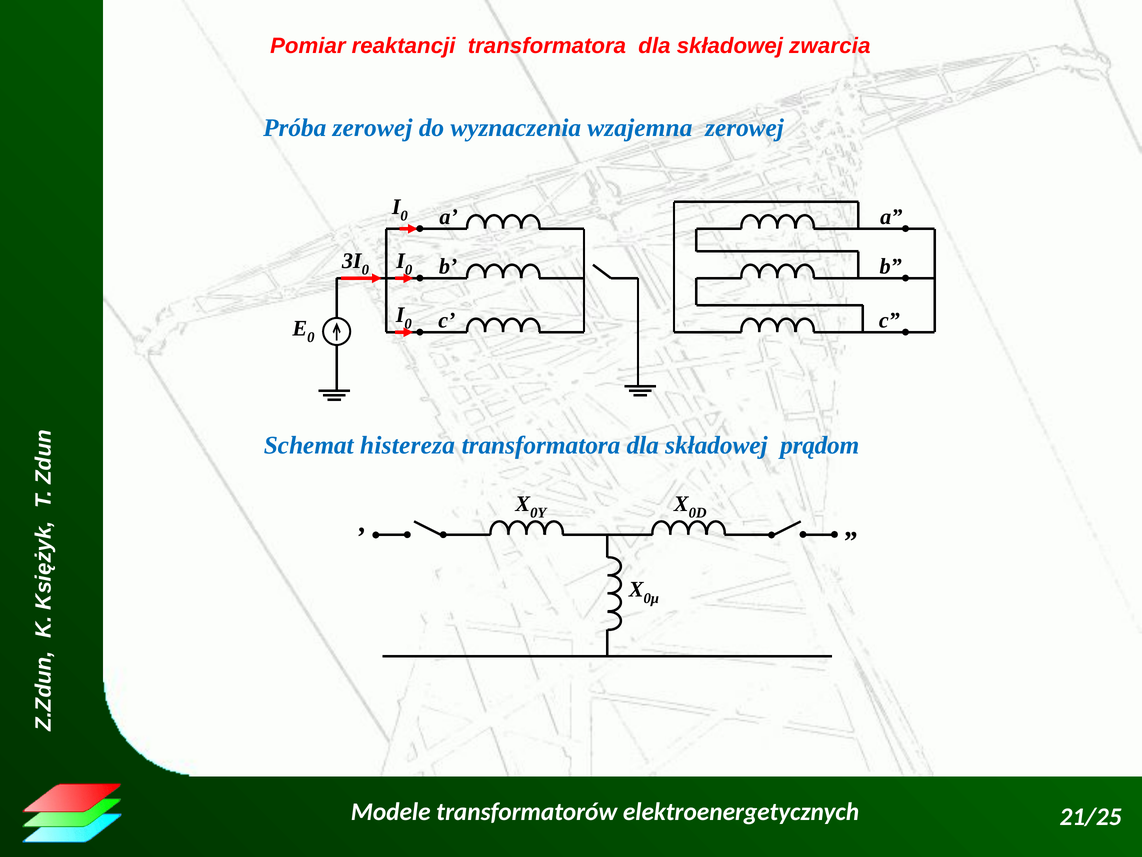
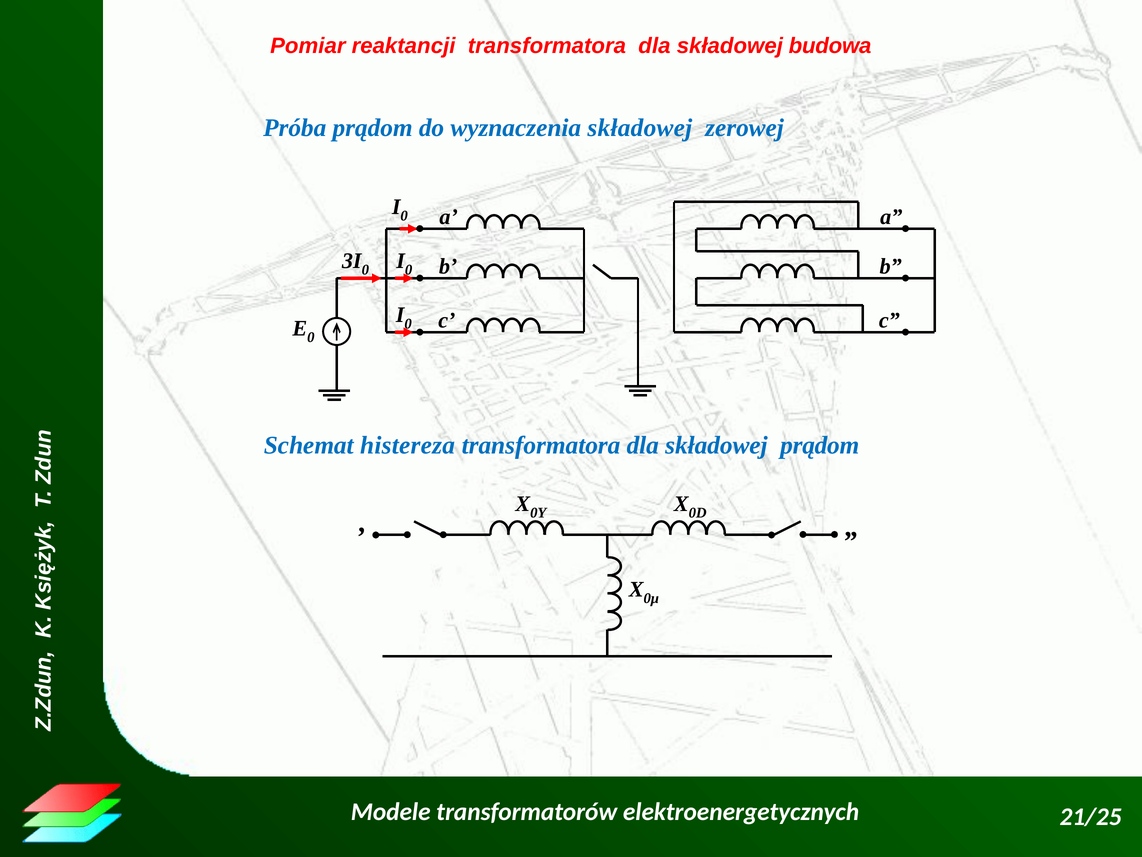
zwarcia: zwarcia -> budowa (830, 46)
Próba zerowej: zerowej -> prądom (373, 128)
wyznaczenia wzajemna: wzajemna -> składowej (640, 128)
